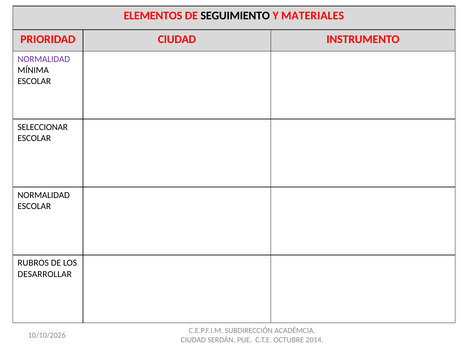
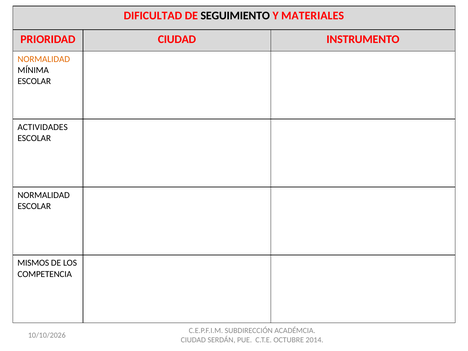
ELEMENTOS: ELEMENTOS -> DIFICULTAD (153, 16)
NORMALIDAD colour: purple -> orange (44, 59)
SELECCIONAR: SELECCIONAR -> ACTIVIDADES (43, 127)
RUBROS: RUBROS -> MISMOS (33, 263)
DESARROLLAR: DESARROLLAR -> COMPETENCIA (45, 274)
